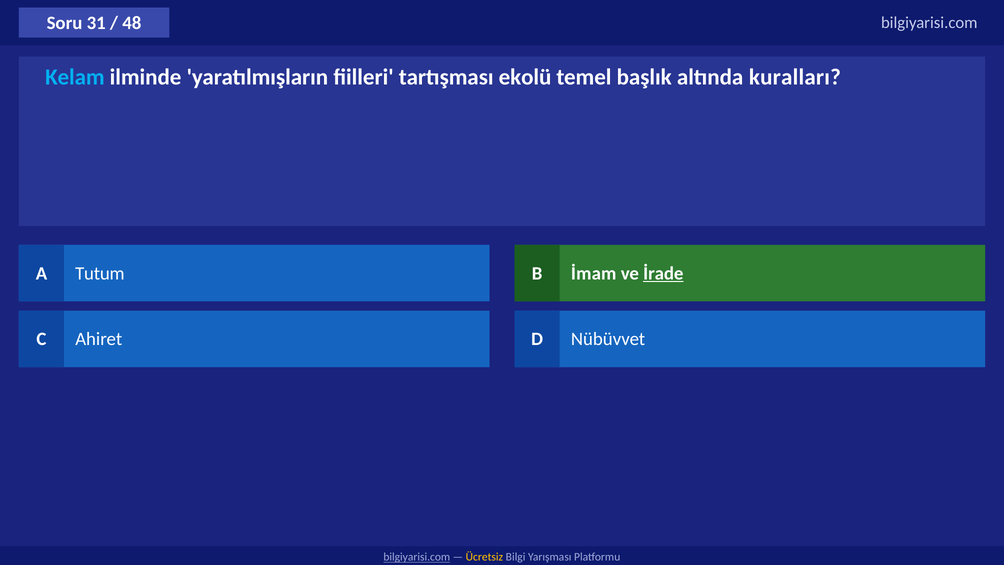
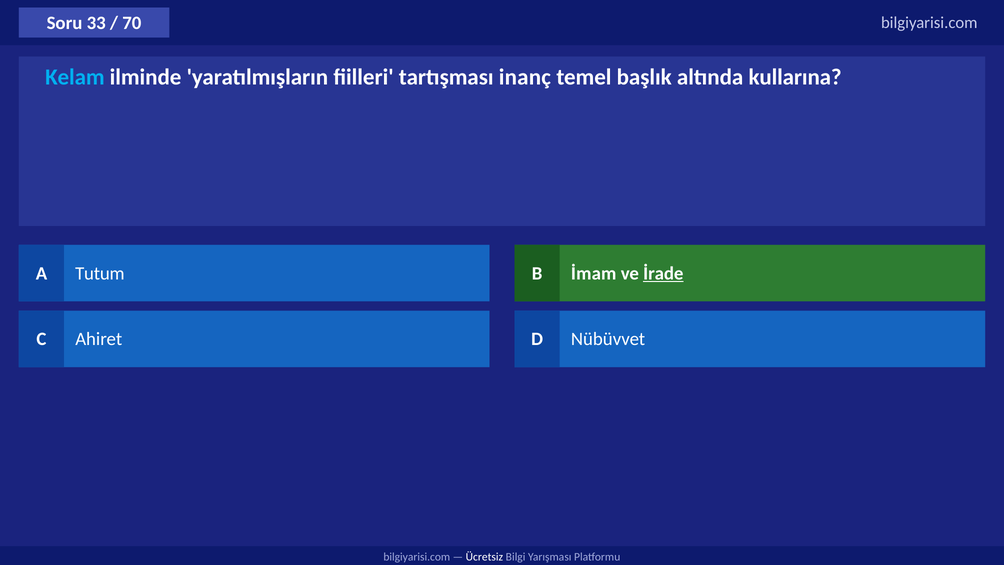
31: 31 -> 33 (96, 23)
48: 48 -> 70 (132, 23)
ekolü: ekolü -> inanç (525, 77)
kuralları: kuralları -> kullarına (795, 77)
bilgiyarisi.com underline: present -> none (417, 557)
Ücretsiz colour: yellow -> white (484, 557)
